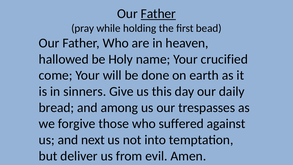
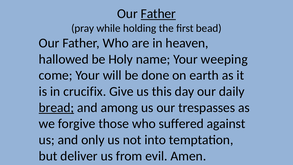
crucified: crucified -> weeping (224, 59)
sinners: sinners -> crucifix (85, 91)
bread underline: none -> present (56, 107)
next: next -> only (93, 140)
